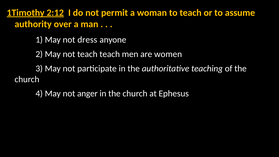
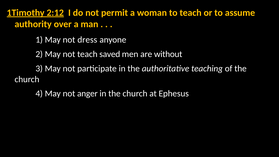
teach teach: teach -> saved (110, 54)
women: women -> without (168, 54)
